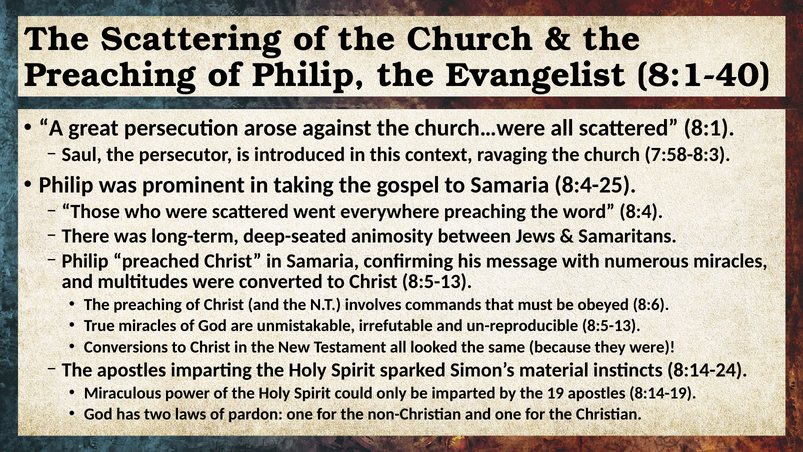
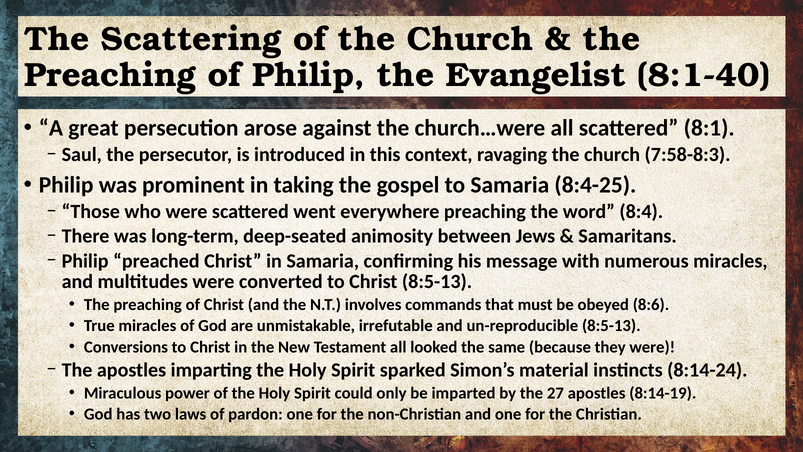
19: 19 -> 27 (555, 393)
